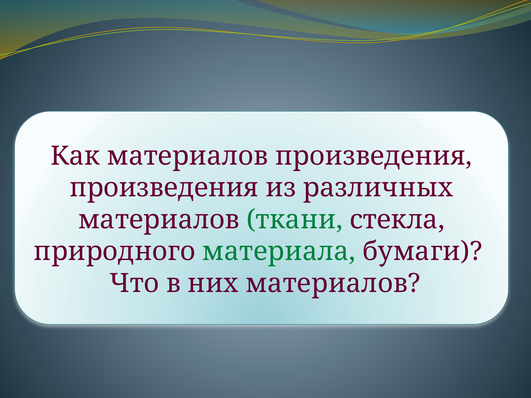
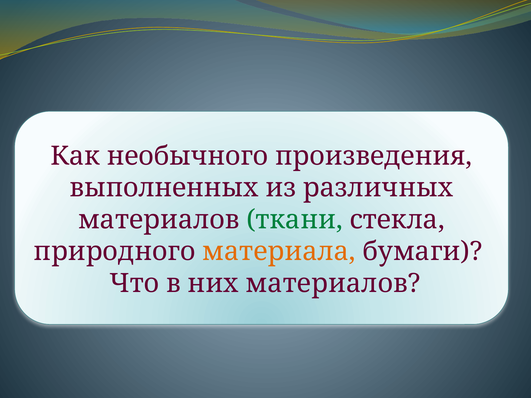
Как материалов: материалов -> необычного (188, 156)
произведения: произведения -> выполненных (164, 188)
материала colour: green -> orange (279, 252)
